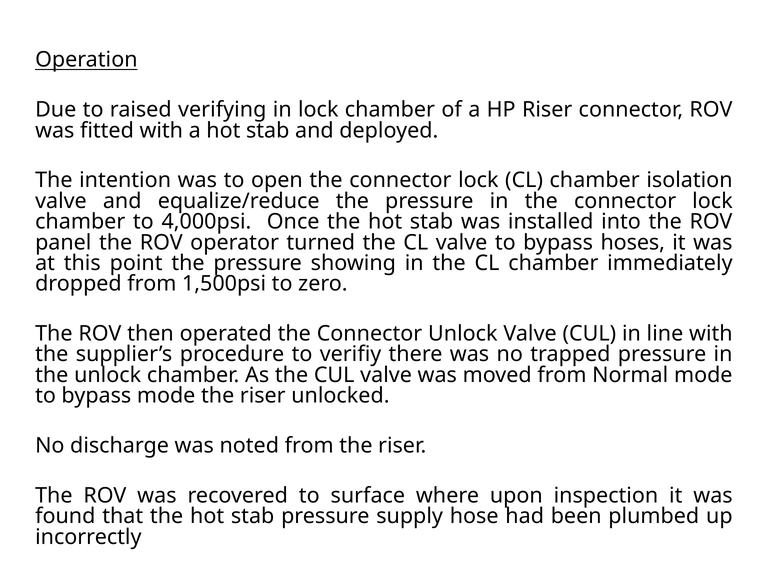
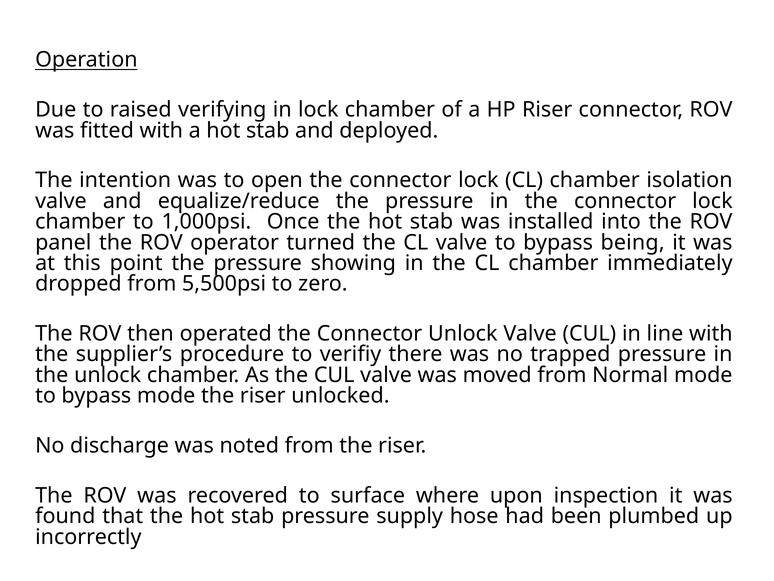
4,000psi: 4,000psi -> 1,000psi (206, 222)
hoses: hoses -> being (633, 242)
1,500psi: 1,500psi -> 5,500psi (224, 284)
